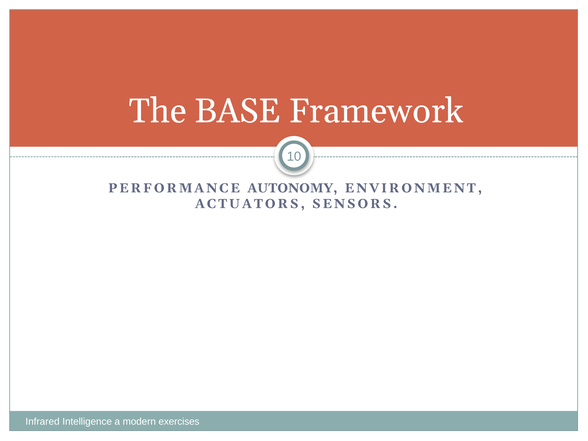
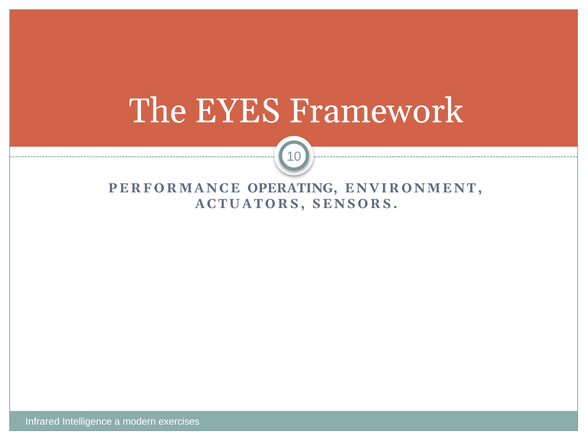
BASE: BASE -> EYES (238, 111)
AUTONOMY: AUTONOMY -> OPERATING (292, 188)
